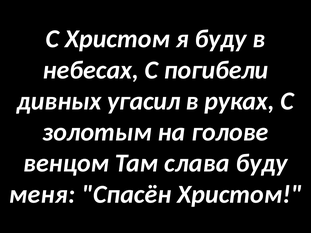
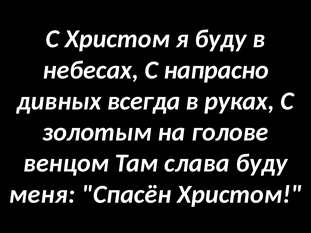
погибели: погибели -> напрасно (216, 70)
угасил: угасил -> всегда (144, 101)
